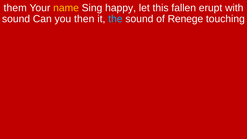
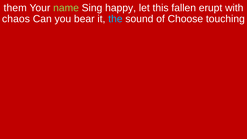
name colour: yellow -> light green (66, 8)
sound: sound -> chaos (16, 19)
then: then -> bear (84, 19)
Renege: Renege -> Choose (185, 19)
